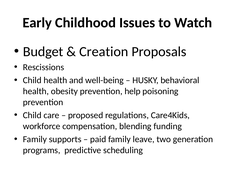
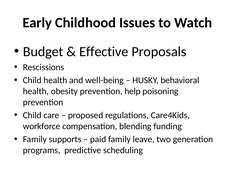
Creation: Creation -> Effective (104, 52)
